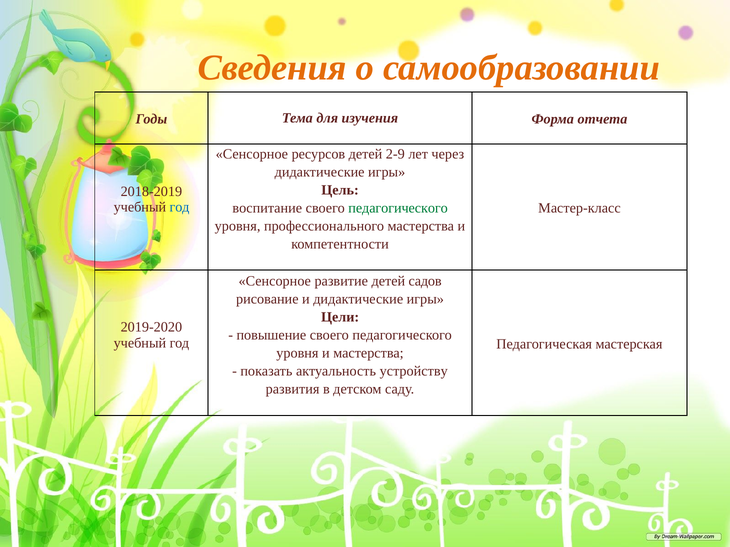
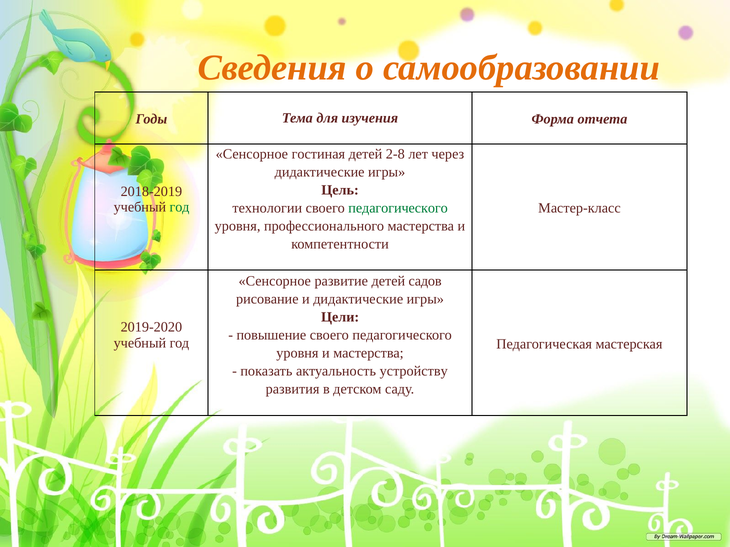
ресурсов: ресурсов -> гостиная (318, 154)
2-9: 2-9 -> 2-8 (395, 154)
год colour: blue -> green (180, 207)
воспитание: воспитание -> технологии (267, 208)
